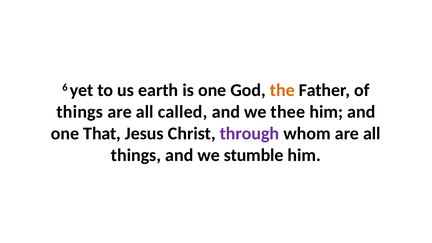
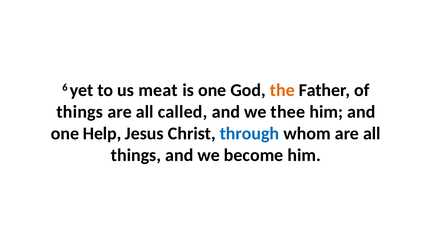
earth: earth -> meat (158, 90)
That: That -> Help (102, 134)
through colour: purple -> blue (250, 134)
stumble: stumble -> become (254, 155)
